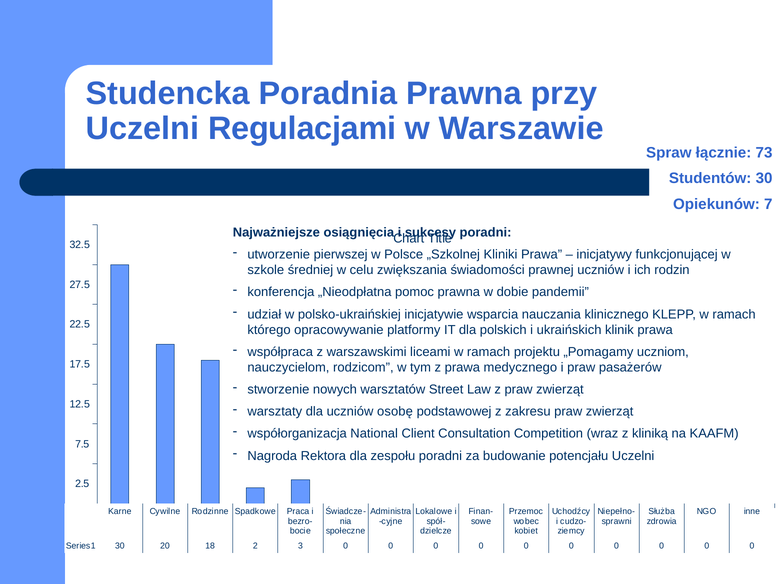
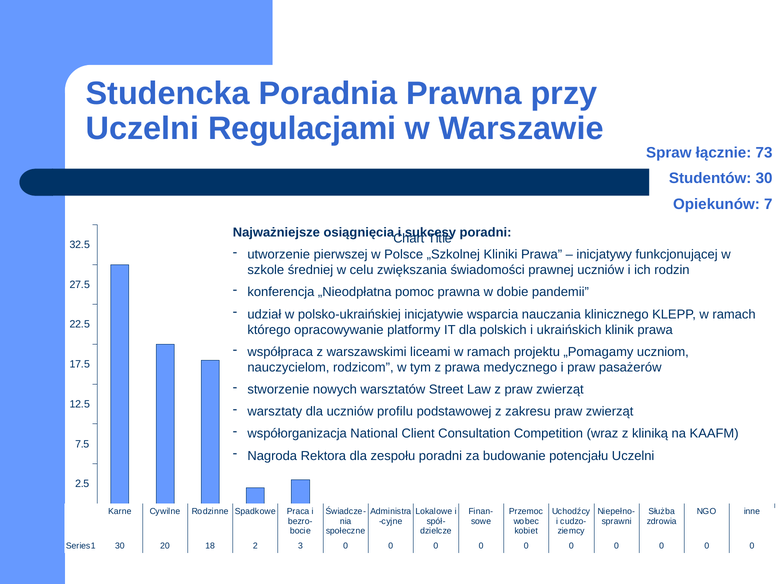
osobę: osobę -> profilu (395, 412)
